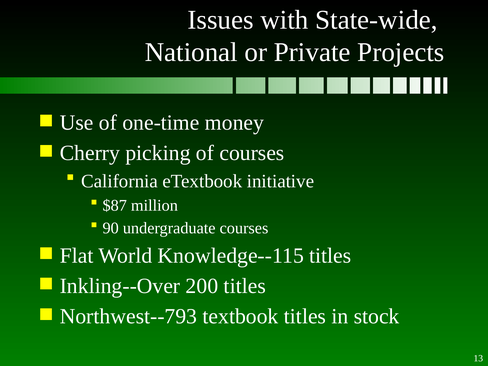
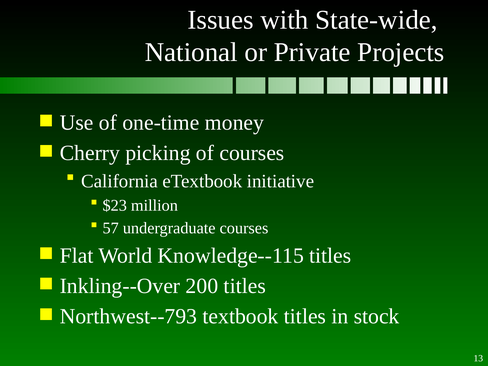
$87: $87 -> $23 (115, 205)
90: 90 -> 57 (111, 228)
